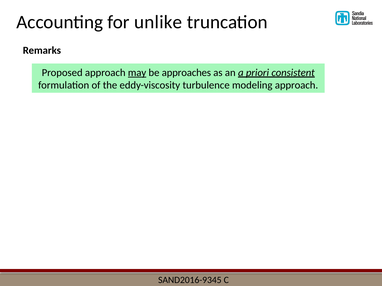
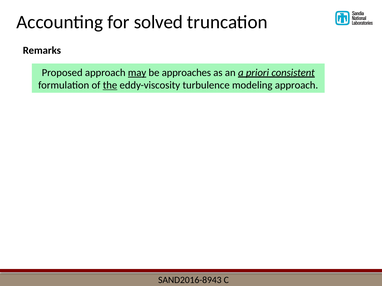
unlike: unlike -> solved (158, 22)
the underline: none -> present (110, 85)
SAND2016-9345: SAND2016-9345 -> SAND2016-8943 (190, 280)
